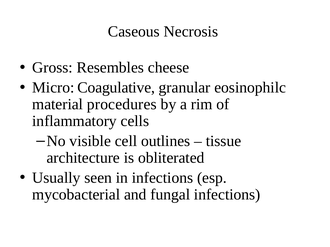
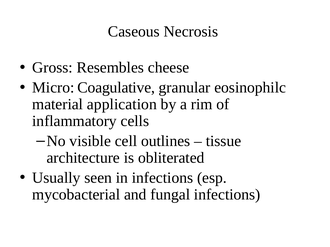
procedures: procedures -> application (122, 104)
